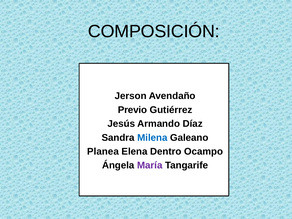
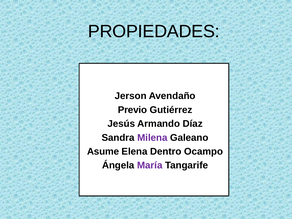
COMPOSICIÓN: COMPOSICIÓN -> PROPIEDADES (154, 31)
Milena colour: blue -> purple (152, 138)
Planea: Planea -> Asume (103, 151)
